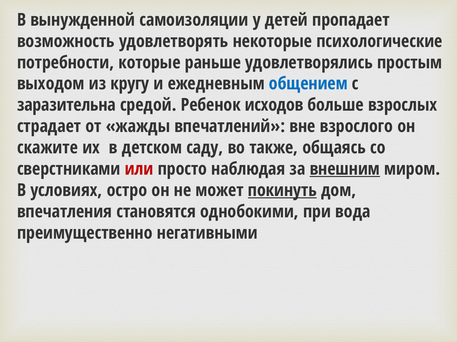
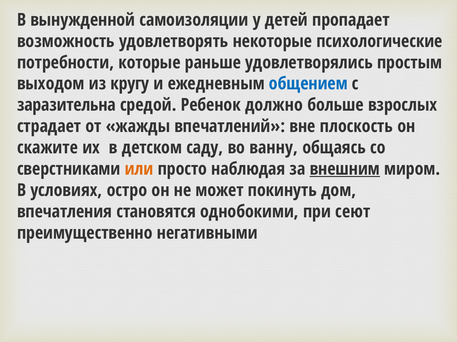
исходов: исходов -> должно (274, 105)
взрослого: взрослого -> плоскость (356, 127)
также: также -> ванну (274, 148)
или colour: red -> orange (139, 169)
покинуть underline: present -> none (282, 191)
вода: вода -> сеют (353, 212)
